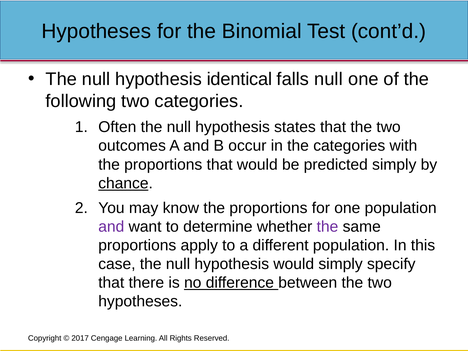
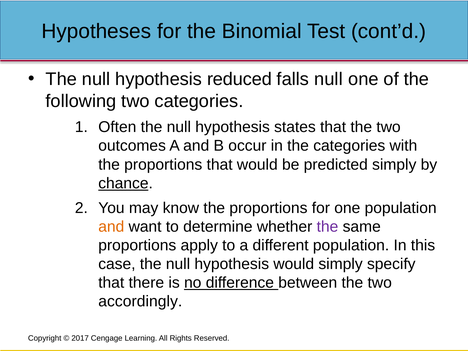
identical: identical -> reduced (239, 79)
and colour: purple -> orange (111, 227)
hypotheses: hypotheses -> accordingly (140, 301)
